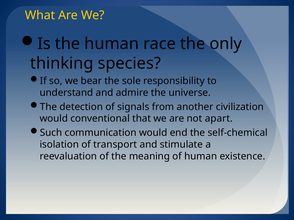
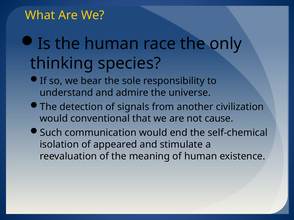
apart: apart -> cause (219, 119)
transport: transport -> appeared (115, 145)
